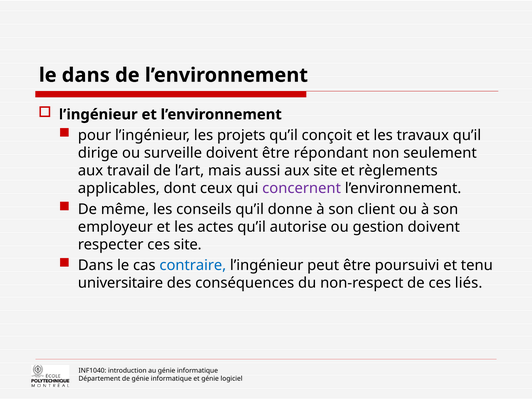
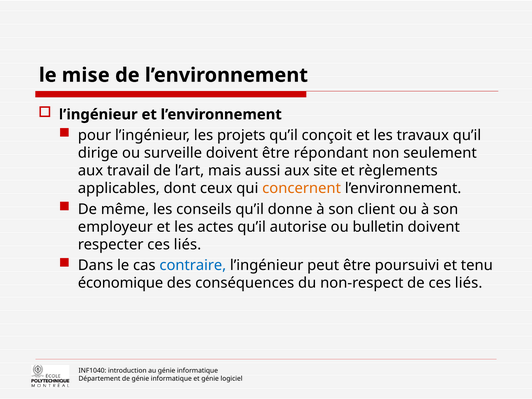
le dans: dans -> mise (86, 75)
concernent colour: purple -> orange (302, 188)
gestion: gestion -> bulletin (378, 227)
respecter ces site: site -> liés (187, 245)
universitaire: universitaire -> économique (121, 283)
